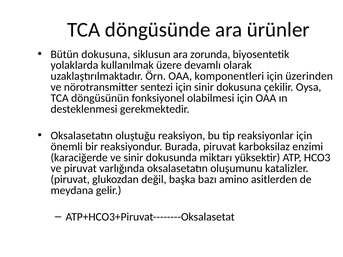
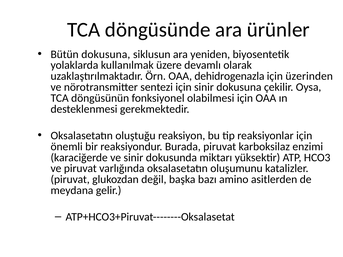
zorunda: zorunda -> yeniden (210, 54)
komponentleri: komponentleri -> dehidrogenazla (229, 76)
